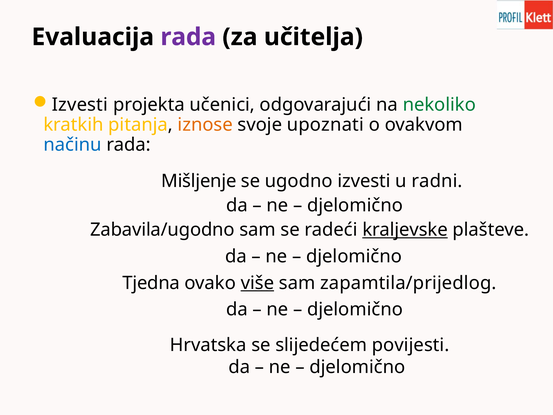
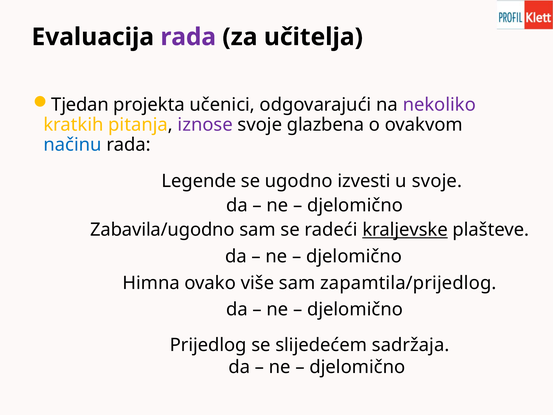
Izvesti: Izvesti -> Tjedan (80, 105)
nekoliko colour: green -> purple (439, 105)
iznose colour: orange -> purple (205, 125)
upoznati: upoznati -> glazbena (326, 125)
Mišljenje: Mišljenje -> Legende (199, 181)
u radni: radni -> svoje (437, 181)
Tjedna: Tjedna -> Himna (151, 283)
više underline: present -> none (257, 283)
Hrvatska: Hrvatska -> Prijedlog (208, 345)
povijesti: povijesti -> sadržaja (411, 345)
